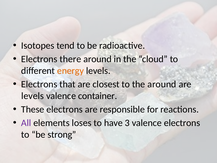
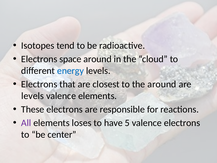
there: there -> space (70, 59)
energy colour: orange -> blue (70, 71)
valence container: container -> elements (98, 96)
3: 3 -> 5 (127, 123)
strong: strong -> center (62, 134)
